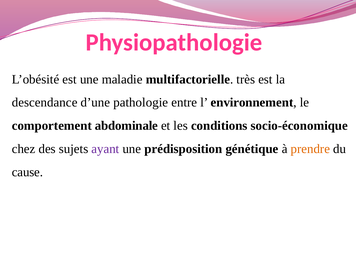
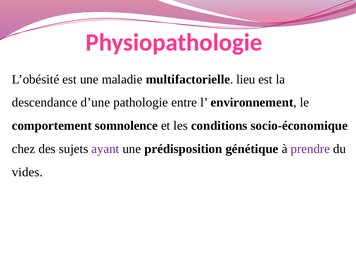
très: très -> lieu (246, 79)
abdominale: abdominale -> somnolence (126, 126)
prendre colour: orange -> purple (310, 149)
cause: cause -> vides (27, 172)
